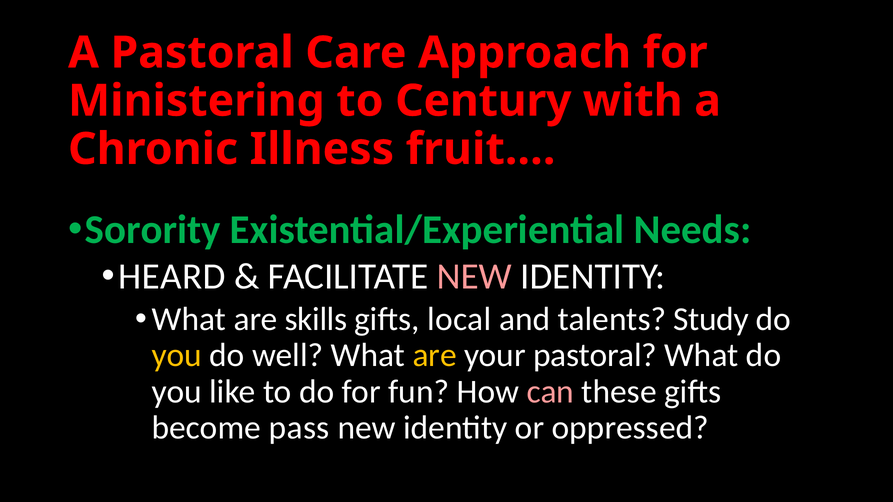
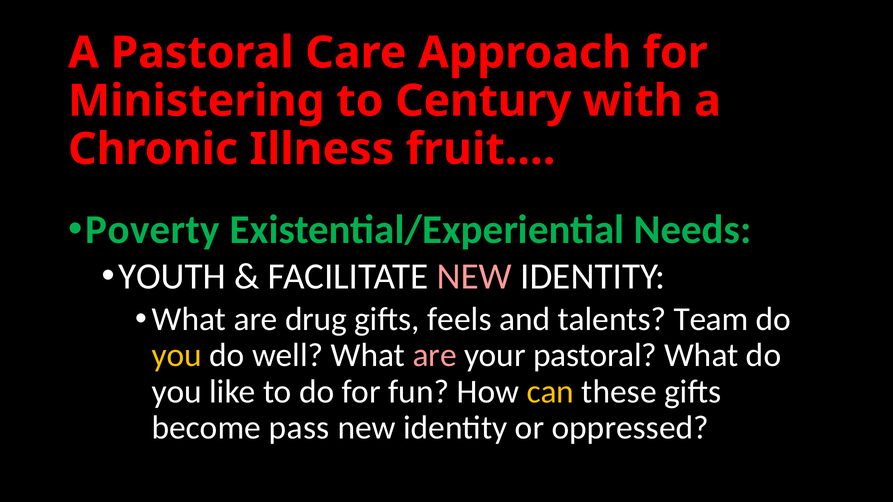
Sorority: Sorority -> Poverty (153, 230)
HEARD: HEARD -> YOUTH (172, 277)
skills: skills -> drug (316, 319)
local: local -> feels (459, 319)
Study: Study -> Team (711, 319)
are colour: yellow -> pink (435, 356)
can colour: pink -> yellow (550, 392)
